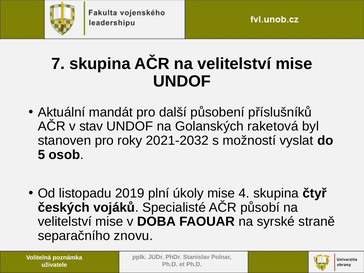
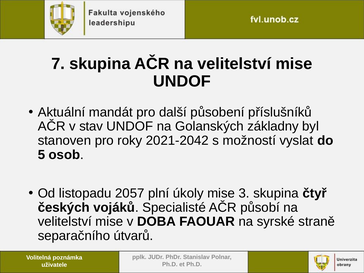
raketová: raketová -> základny (273, 126)
2021-2032: 2021-2032 -> 2021-2042 (177, 141)
2019: 2019 -> 2057 (130, 193)
4: 4 -> 3 (244, 193)
znovu: znovu -> útvarů (134, 236)
